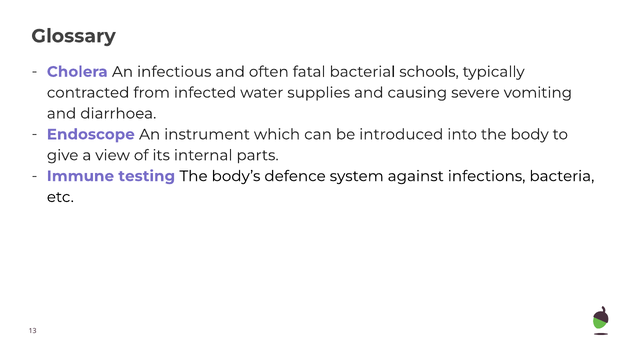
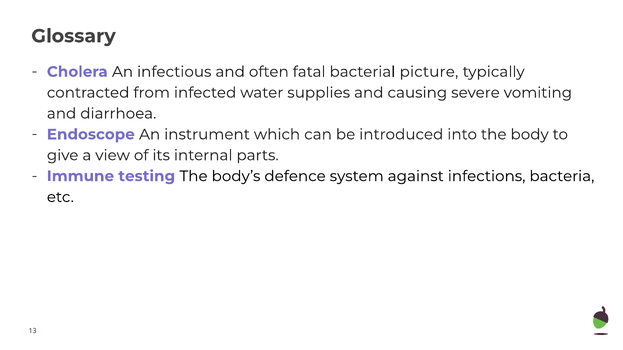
schools: schools -> picture (429, 72)
